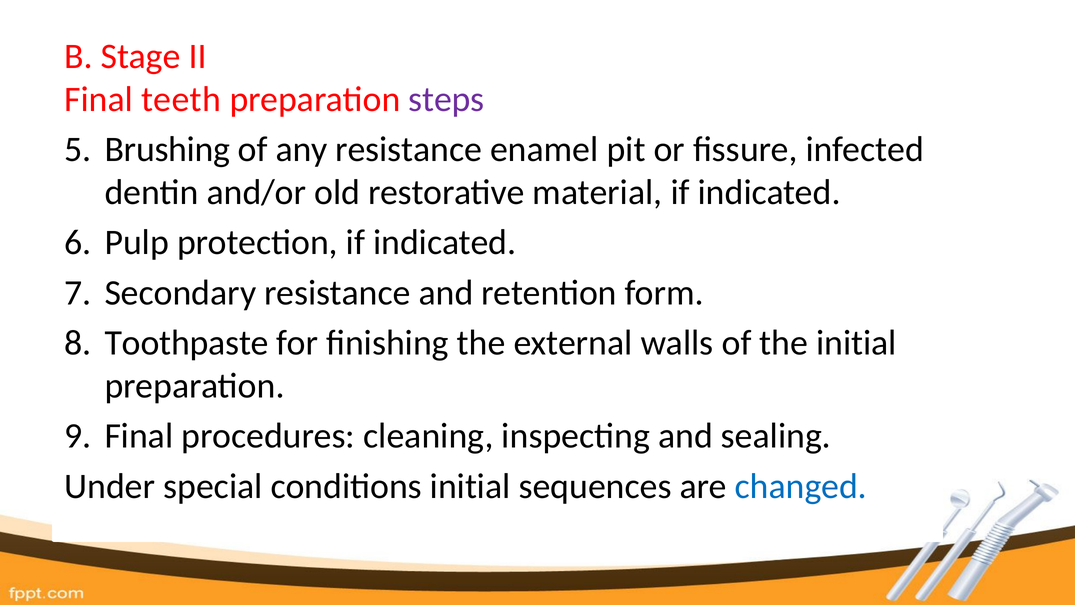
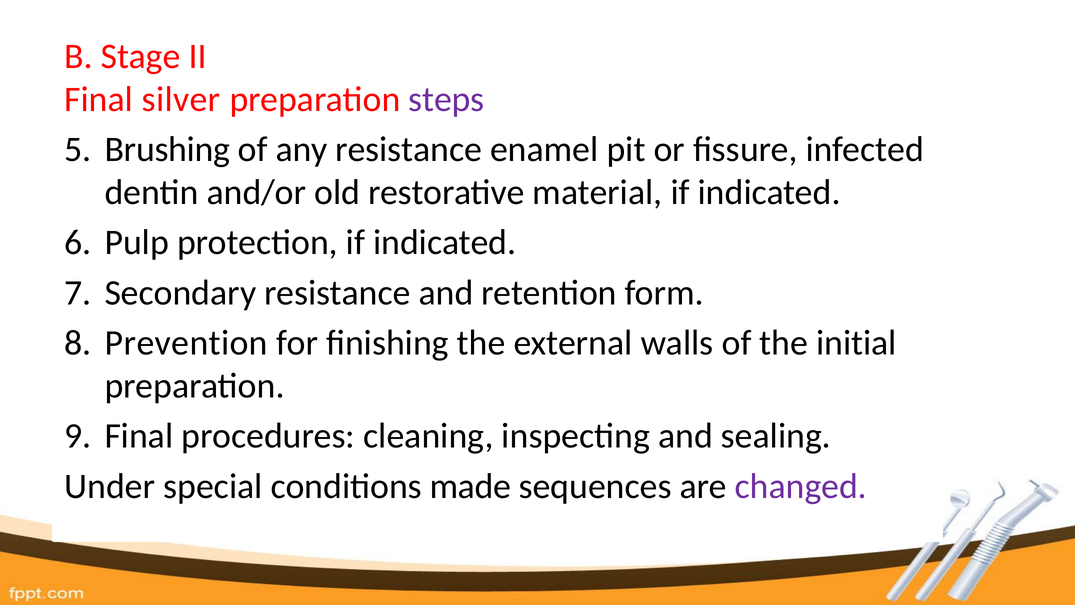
teeth: teeth -> silver (181, 99)
Toothpaste: Toothpaste -> Prevention (186, 343)
conditions initial: initial -> made (470, 486)
changed colour: blue -> purple (801, 486)
